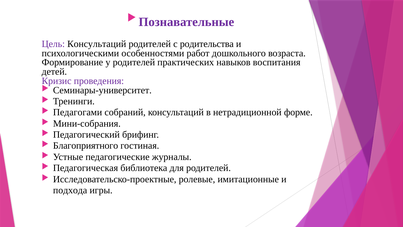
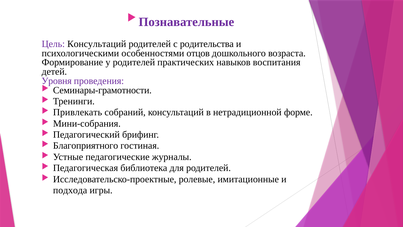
работ: работ -> отцов (198, 53)
Кризис: Кризис -> Уровня (57, 81)
Семинары-университет: Семинары-университет -> Семинары-грамотности (102, 90)
Педагогами: Педагогами -> Привлекать (78, 112)
